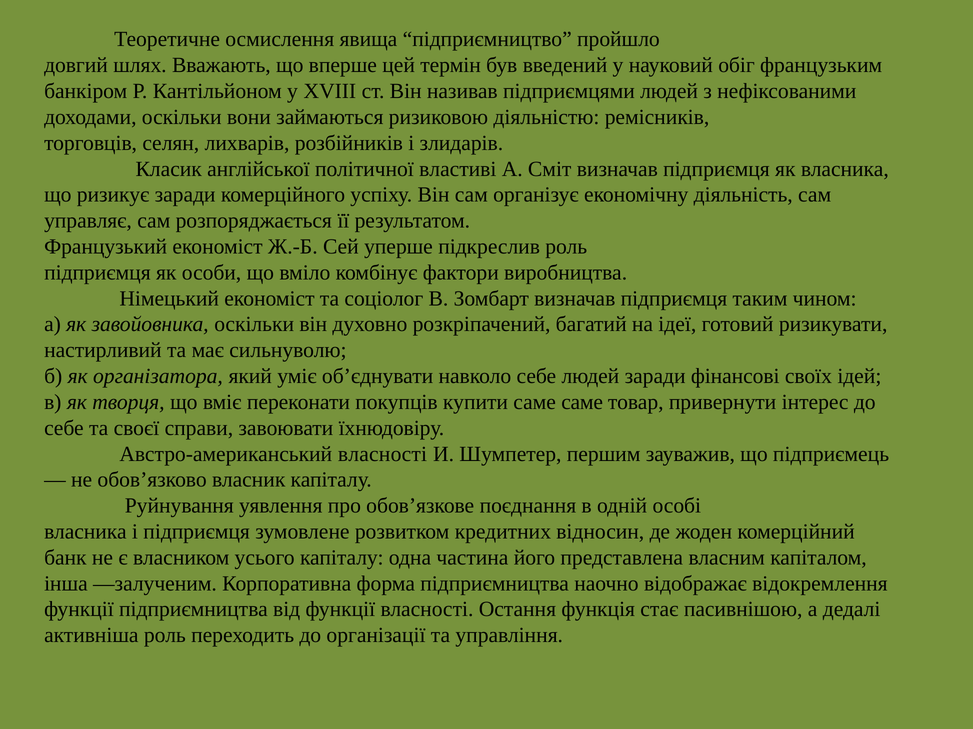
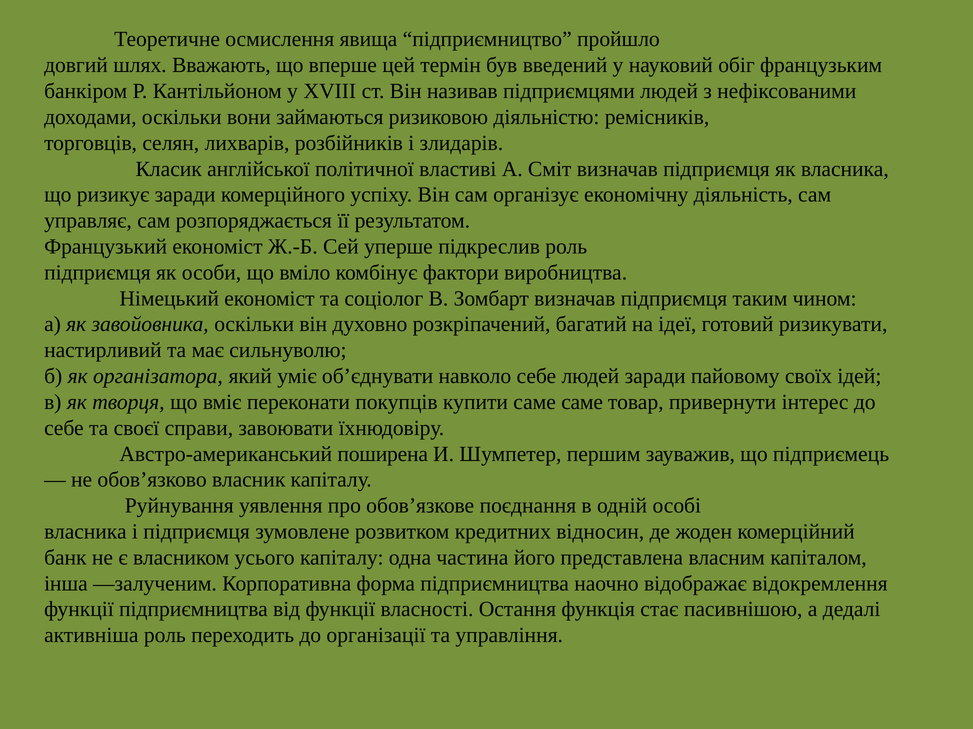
фінансові: фінансові -> пайовому (735, 377)
Австро-американський власності: власності -> поширена (383, 454)
